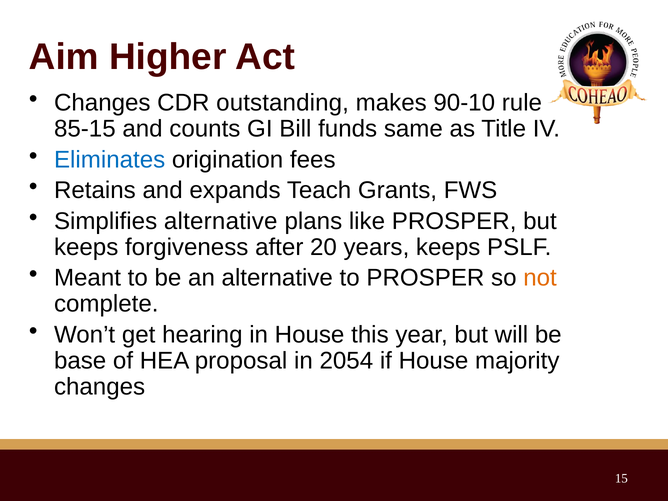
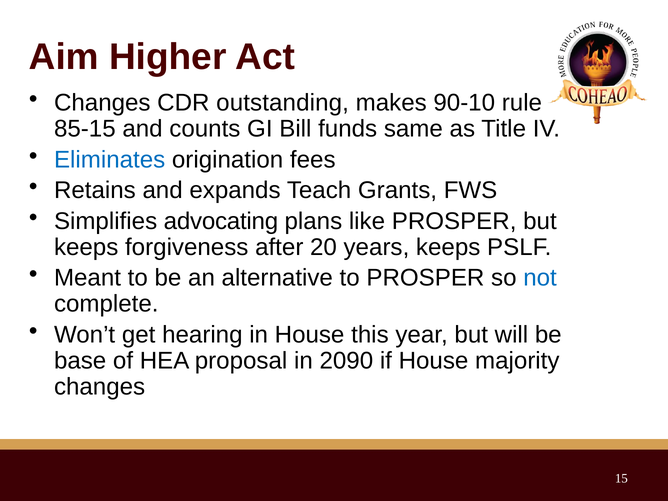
Simplifies alternative: alternative -> advocating (221, 221)
not colour: orange -> blue (540, 278)
2054: 2054 -> 2090 (346, 361)
